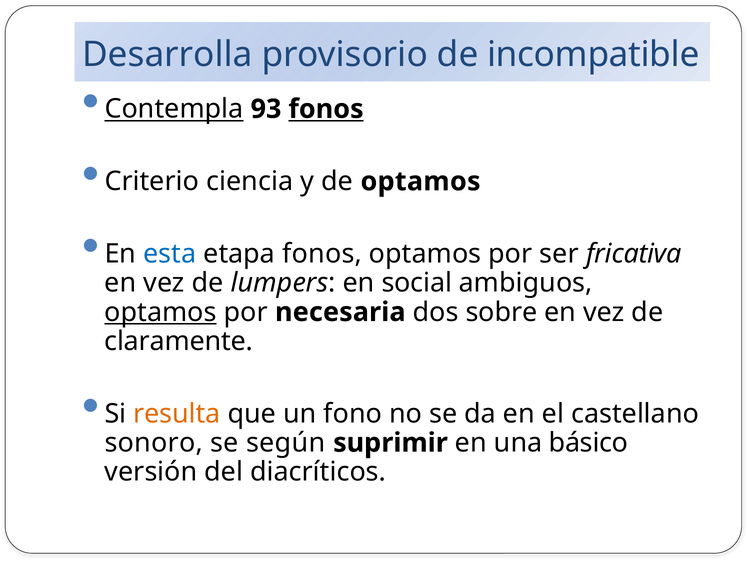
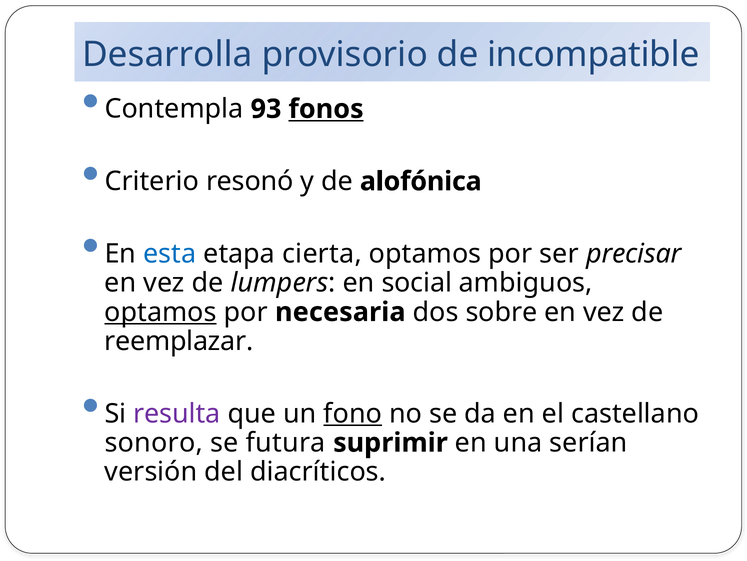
Contempla underline: present -> none (174, 109)
ciencia: ciencia -> resonó (250, 181)
de optamos: optamos -> alofónica (421, 181)
etapa fonos: fonos -> cierta (322, 253)
fricativa: fricativa -> precisar (634, 253)
claramente: claramente -> reemplazar (179, 341)
resulta colour: orange -> purple (177, 413)
fono underline: none -> present (353, 413)
según: según -> futura (286, 442)
básico: básico -> serían (588, 442)
